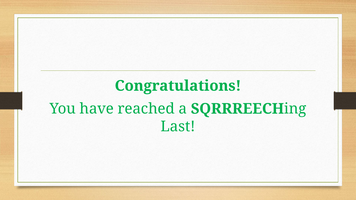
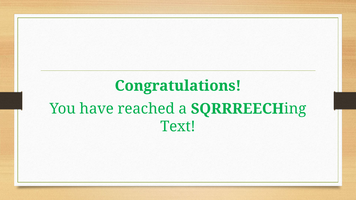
Last: Last -> Text (178, 127)
